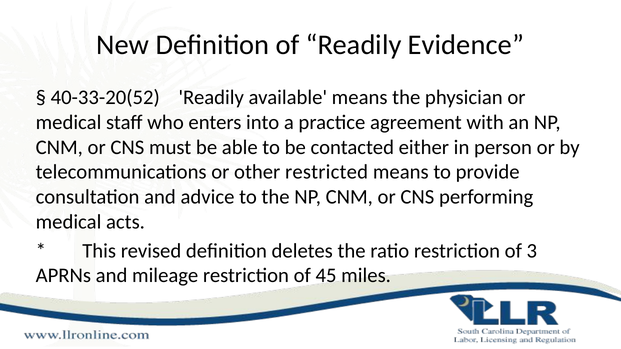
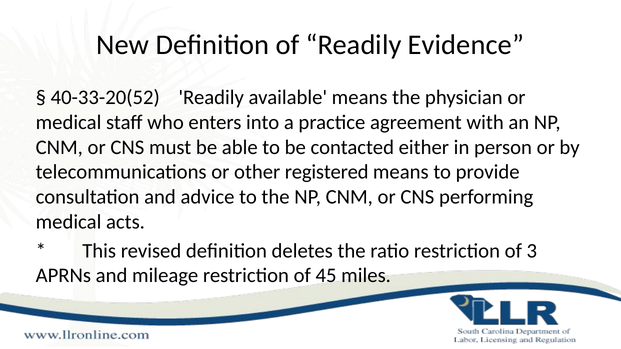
restricted: restricted -> registered (327, 172)
